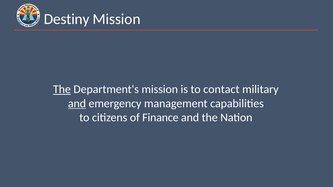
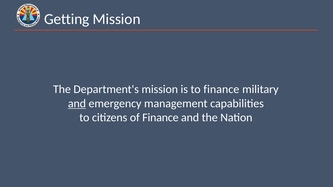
Destiny: Destiny -> Getting (67, 19)
The underline: present -> none (62, 89)
to contact: contact -> finance (221, 89)
